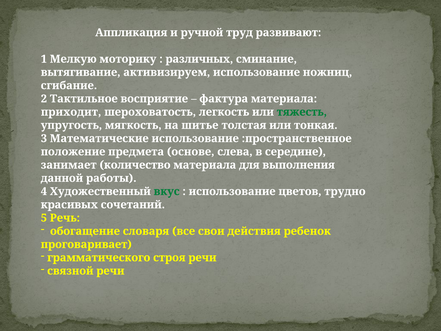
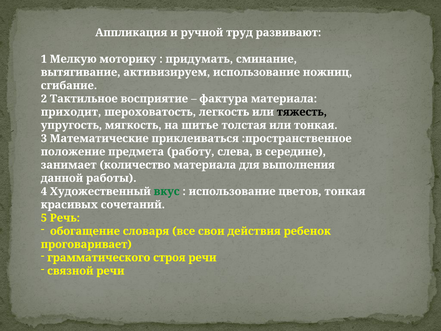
различных: различных -> придумать (199, 59)
тяжесть colour: green -> black (302, 112)
Математические использование: использование -> приклеиваться (195, 138)
основе: основе -> работу (191, 152)
цветов трудно: трудно -> тонкая (345, 191)
